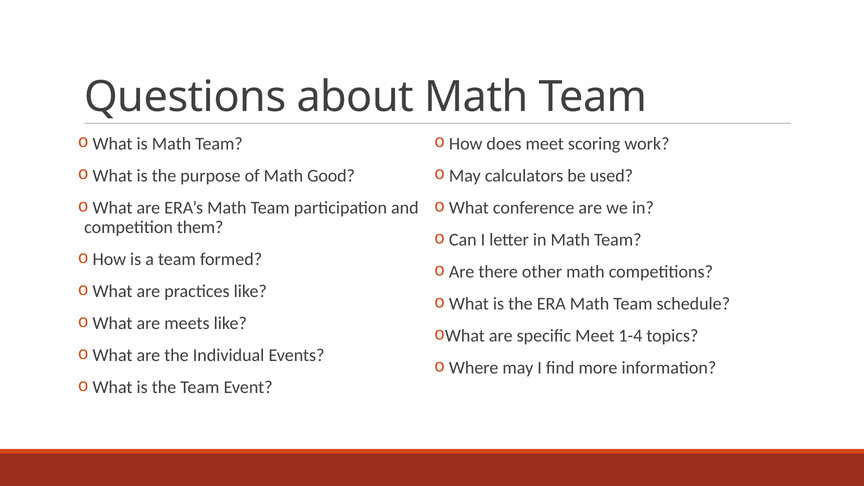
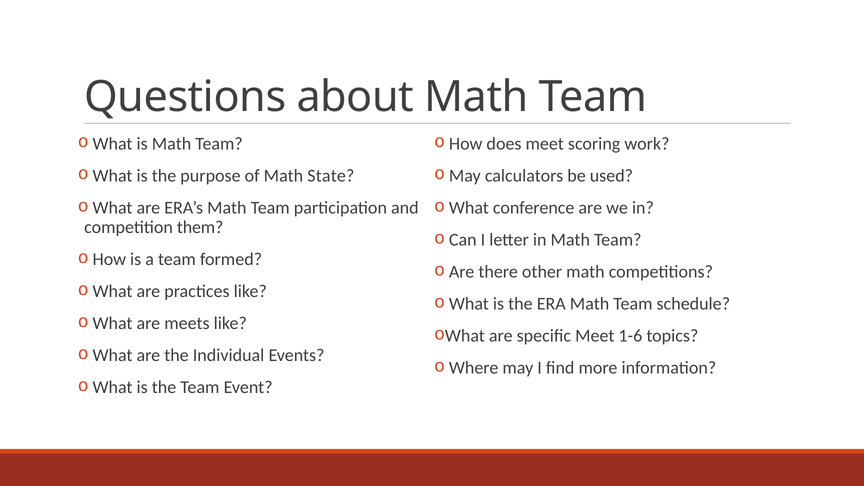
Good: Good -> State (331, 176)
1-4: 1-4 -> 1-6 (630, 336)
